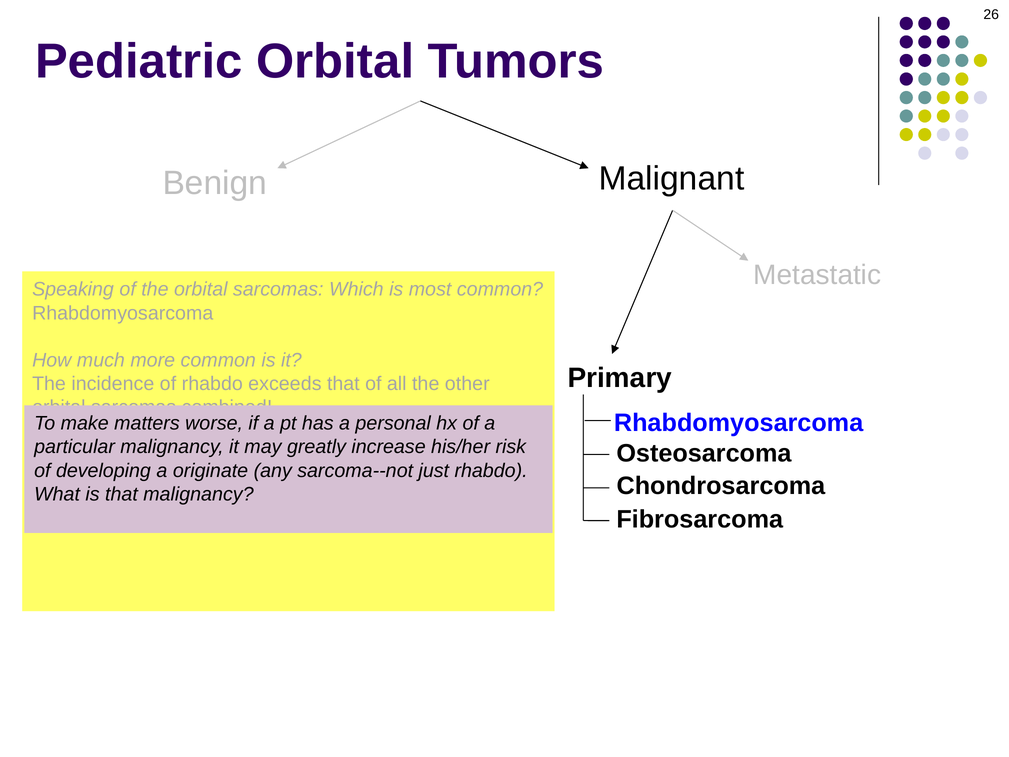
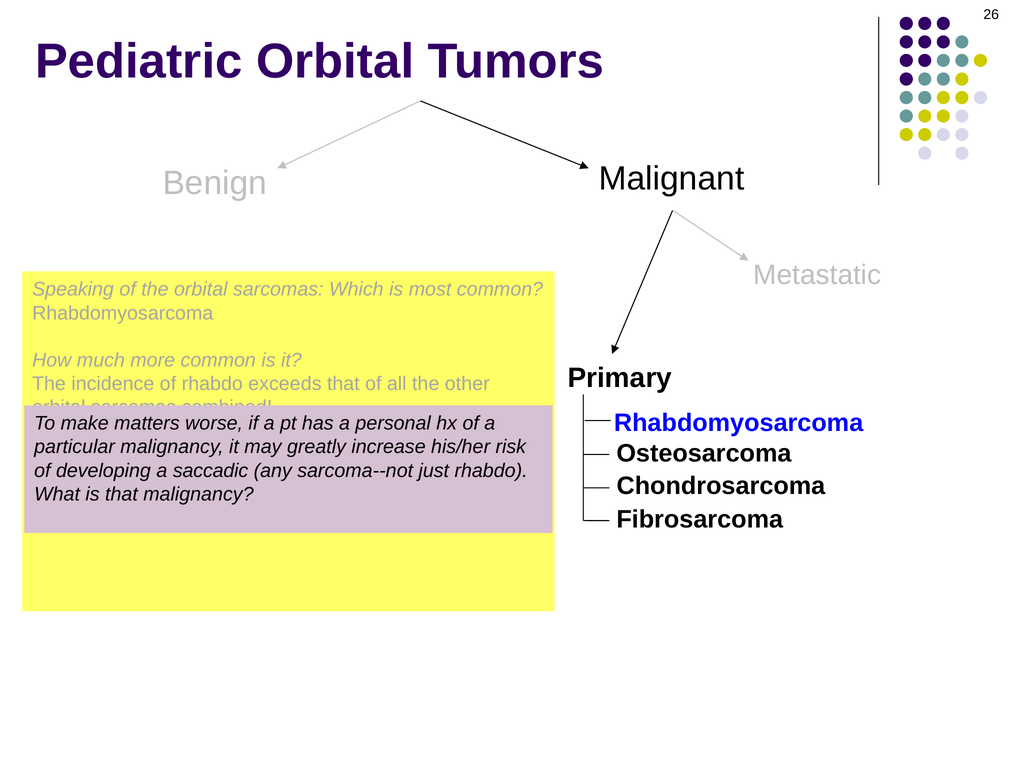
originate: originate -> saccadic (211, 470)
